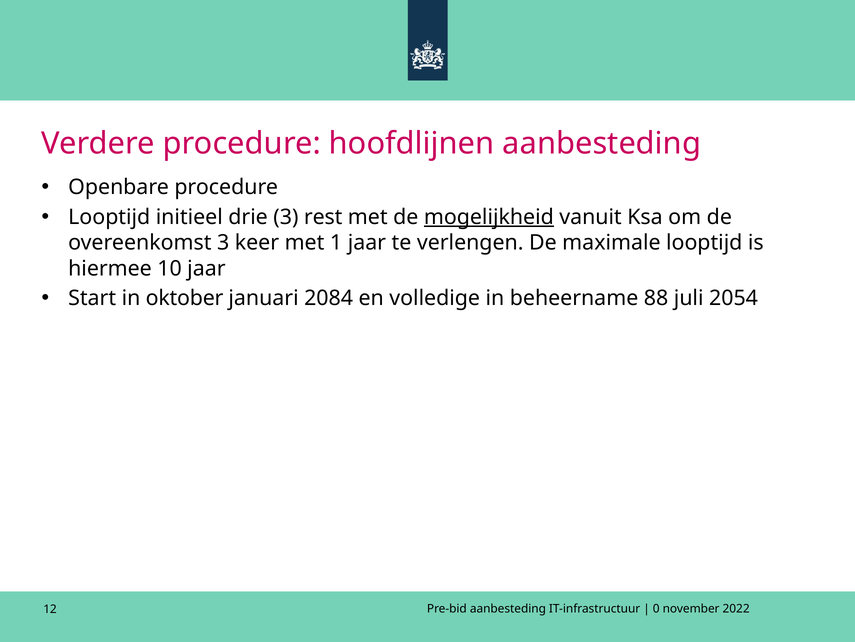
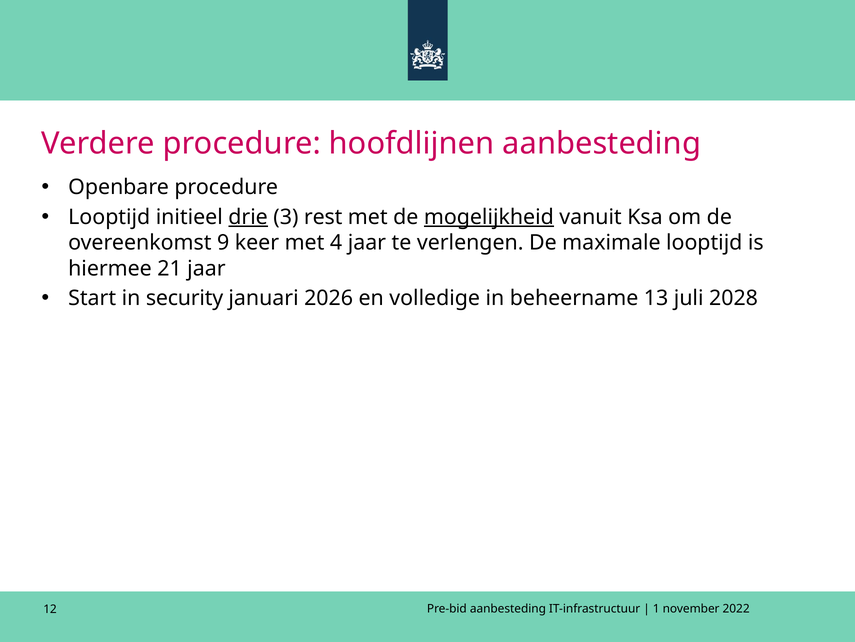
drie underline: none -> present (248, 217)
overeenkomst 3: 3 -> 9 (223, 243)
1: 1 -> 4 (336, 243)
10: 10 -> 21 (170, 268)
oktober: oktober -> security (185, 298)
2084: 2084 -> 2026 (329, 298)
88: 88 -> 13 (656, 298)
2054: 2054 -> 2028 (734, 298)
0: 0 -> 1 (656, 608)
